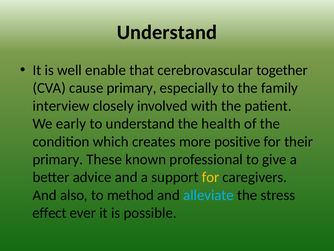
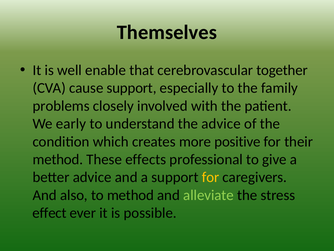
Understand: Understand -> Themselves (167, 32)
cause primary: primary -> support (132, 88)
interview: interview -> problems (61, 106)
the health: health -> advice (221, 124)
primary: primary -> method (58, 159)
known: known -> effects (146, 159)
alleviate colour: light blue -> light green (209, 195)
